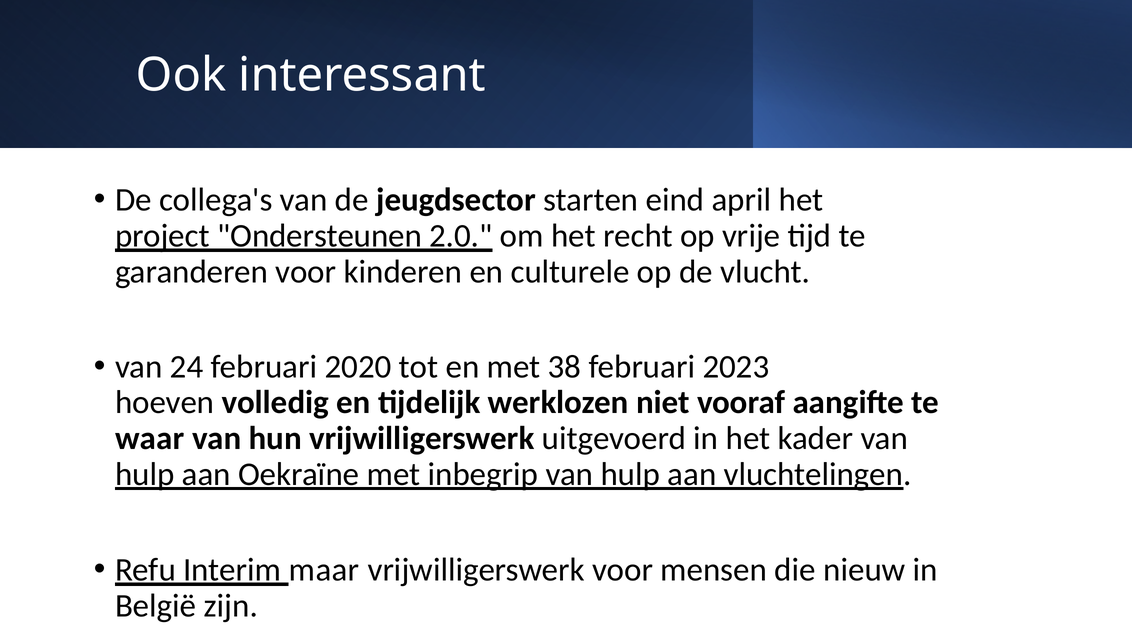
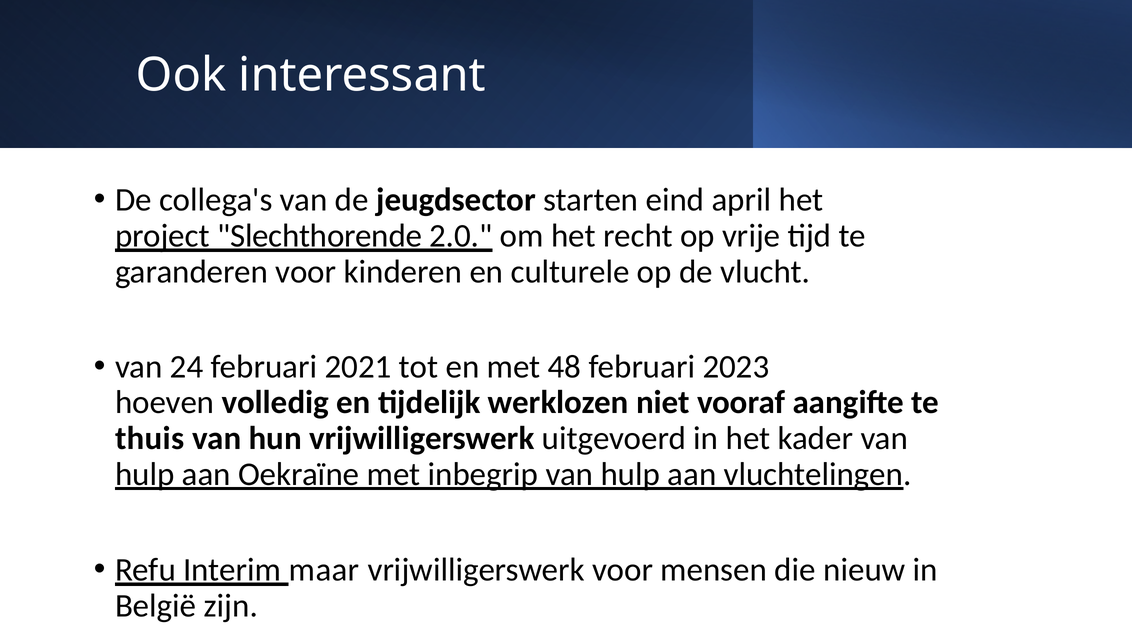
Ondersteunen: Ondersteunen -> Slechthorende (320, 236)
2020: 2020 -> 2021 (358, 367)
38: 38 -> 48 (564, 367)
waar: waar -> thuis (150, 438)
